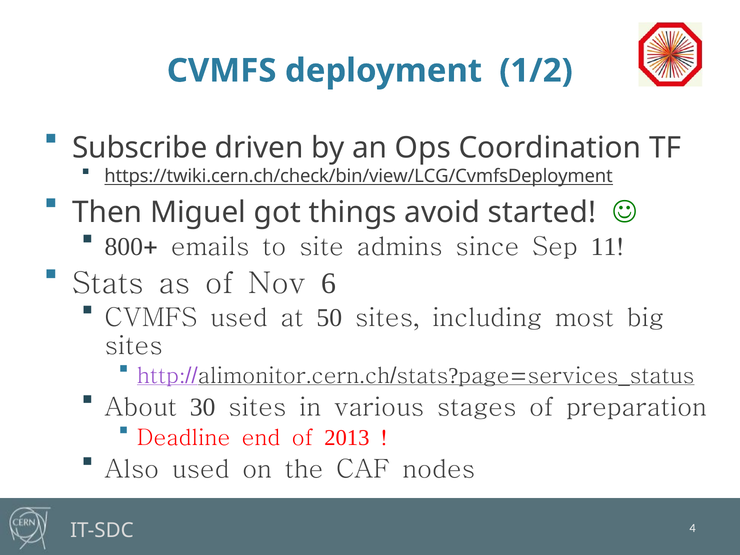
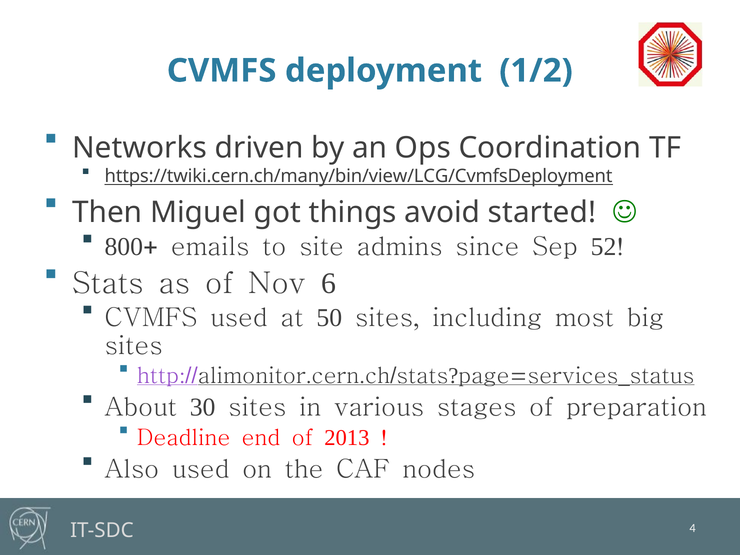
Subscribe: Subscribe -> Networks (140, 148)
https://twiki.cern.ch/check/bin/view/LCG/CvmfsDeployment: https://twiki.cern.ch/check/bin/view/LCG/CvmfsDeployment -> https://twiki.cern.ch/many/bin/view/LCG/CvmfsDeployment (359, 176)
11: 11 -> 52 (607, 247)
